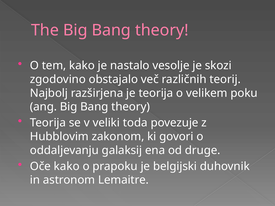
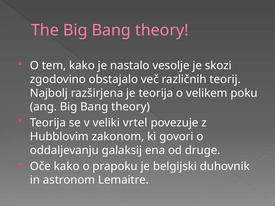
toda: toda -> vrtel (135, 123)
